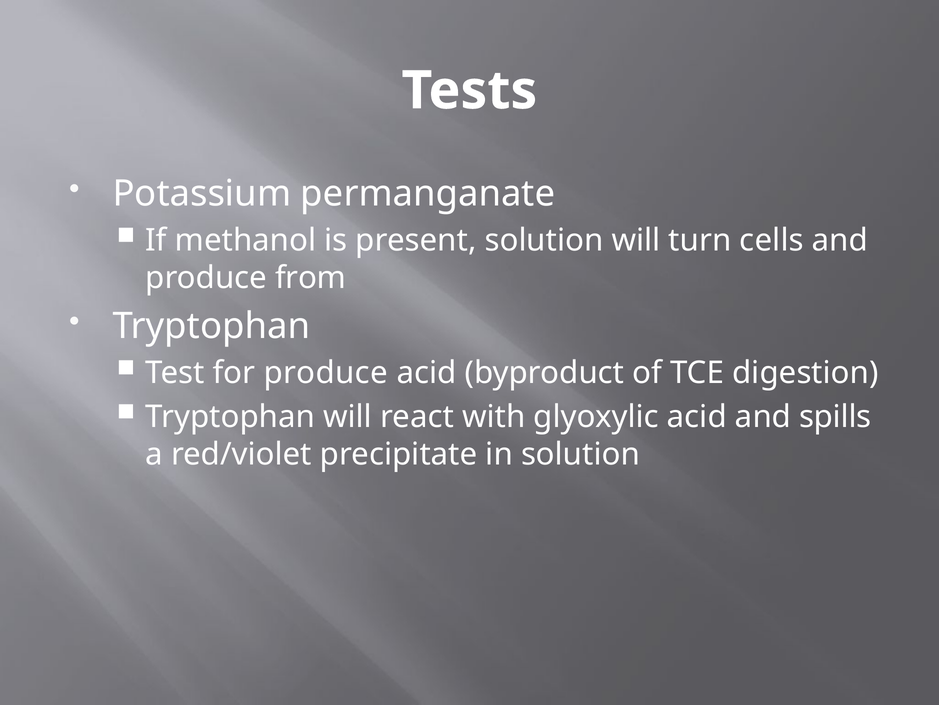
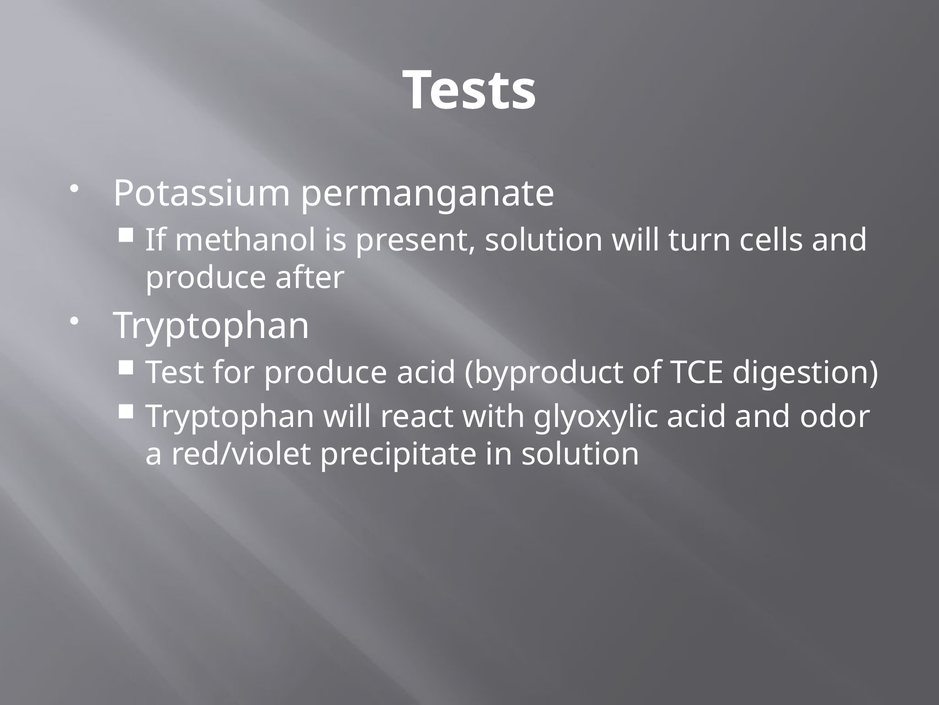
from: from -> after (310, 278)
spills: spills -> odor (835, 416)
